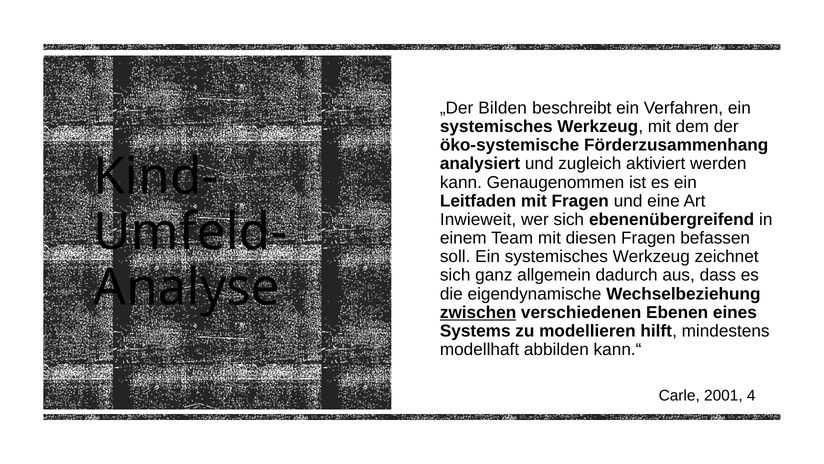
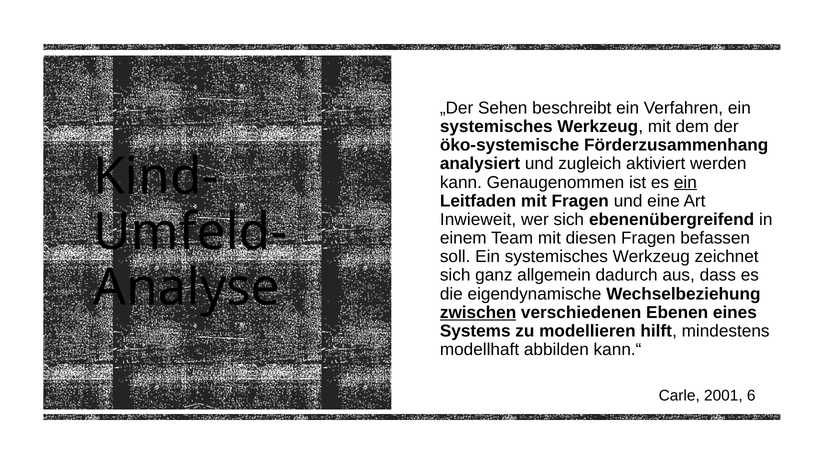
Bilden: Bilden -> Sehen (503, 108)
ein underline: none -> present (685, 182)
4: 4 -> 6 (751, 395)
